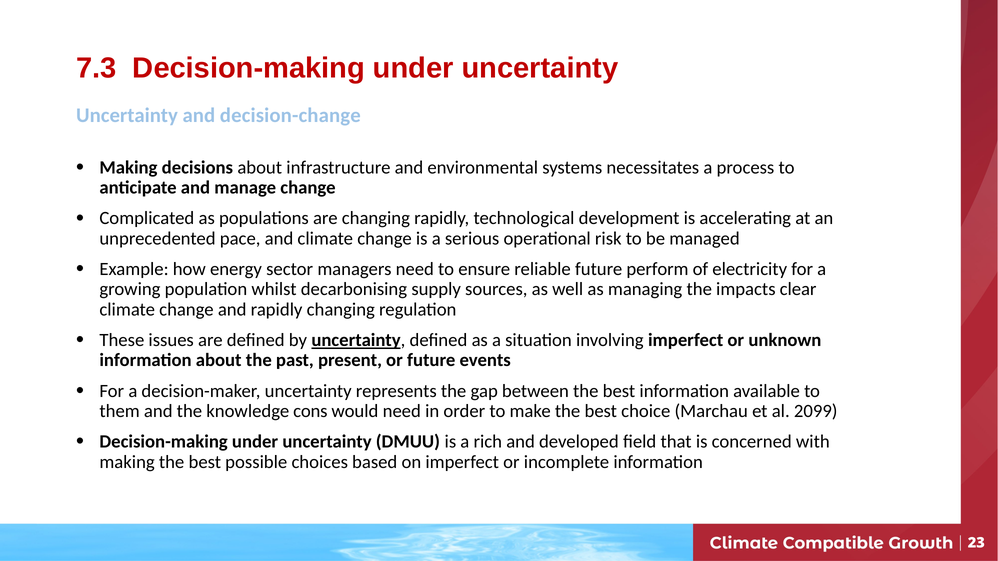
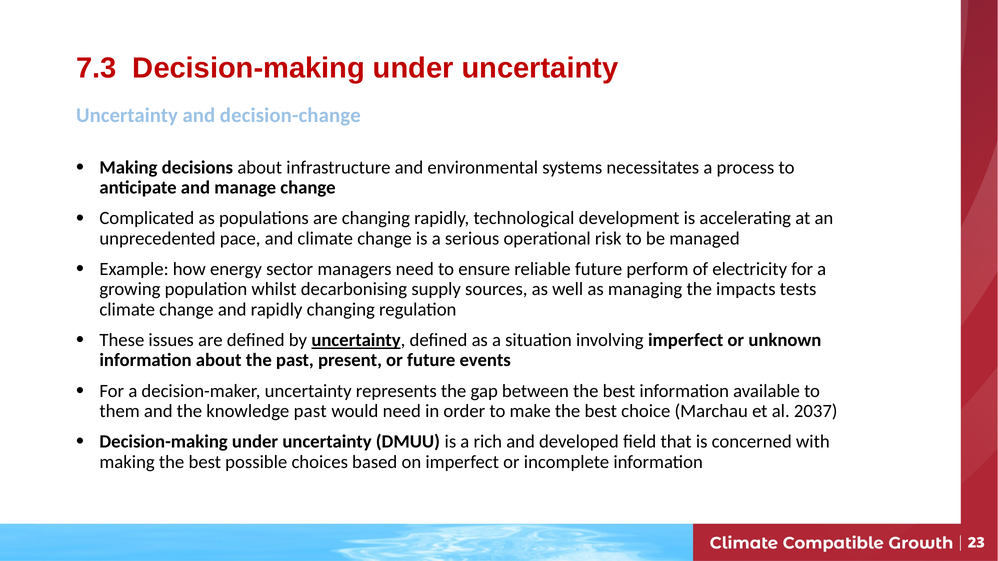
clear: clear -> tests (798, 290)
knowledge cons: cons -> past (310, 411)
2099: 2099 -> 2037 (816, 411)
